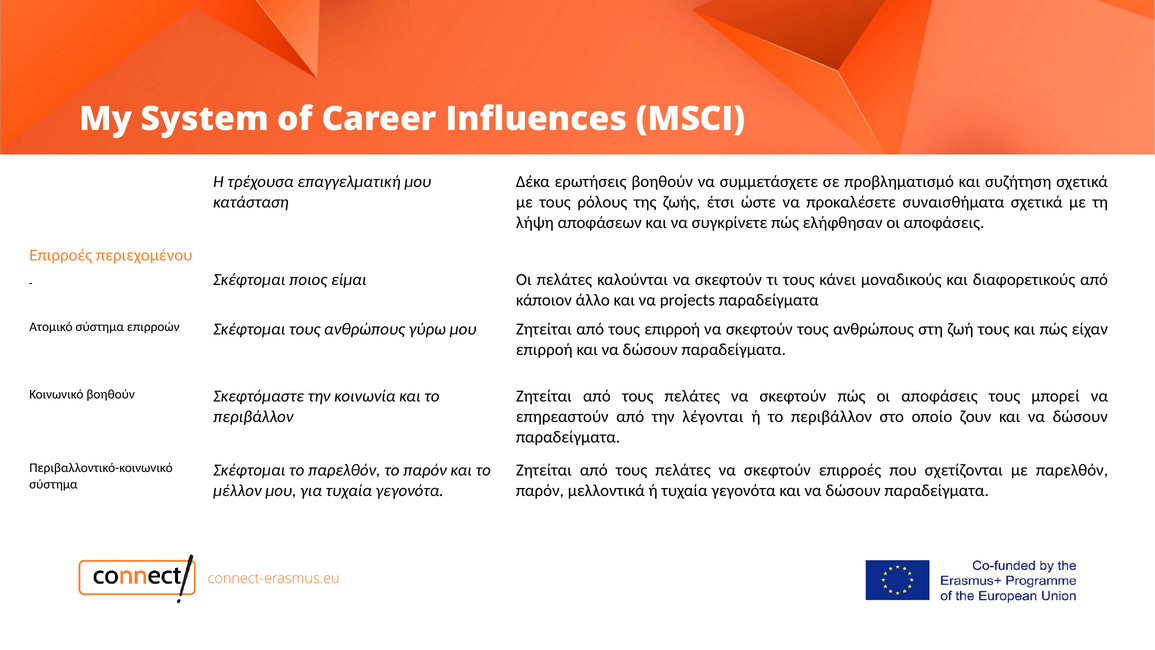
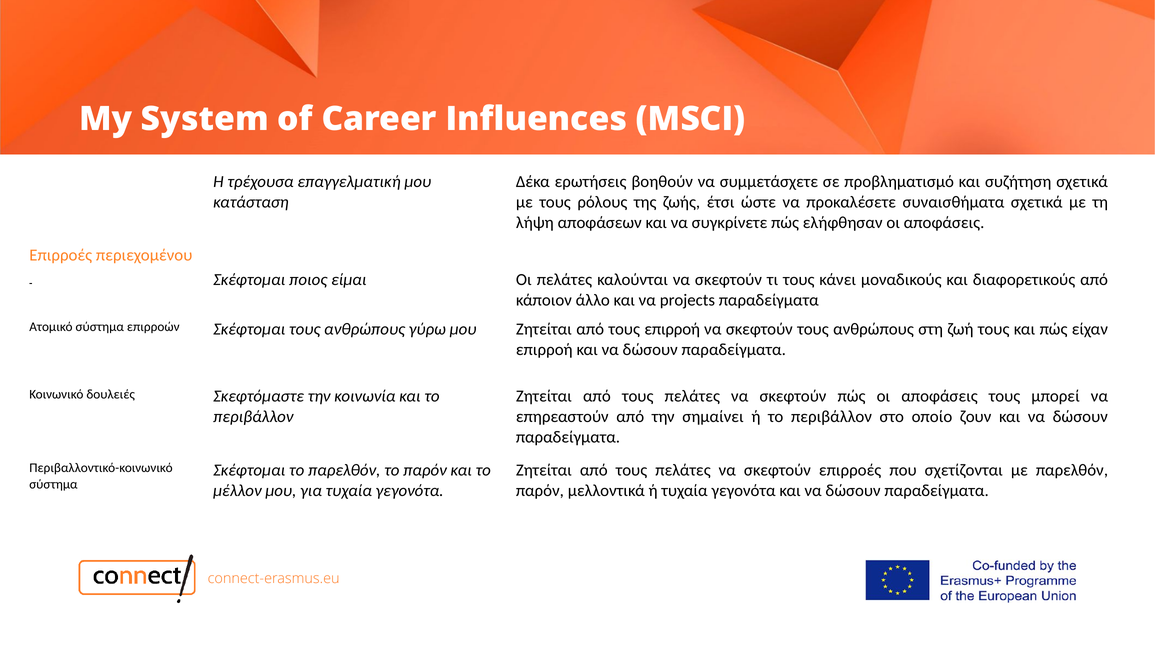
Κοινωνικό βοηθούν: βοηθούν -> δουλειές (111, 394)
λέγονται: λέγονται -> σημαίνει (713, 417)
